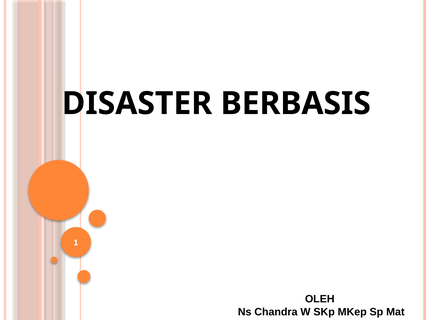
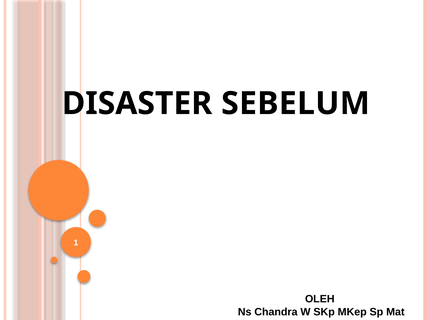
BERBASIS: BERBASIS -> SEBELUM (295, 103)
